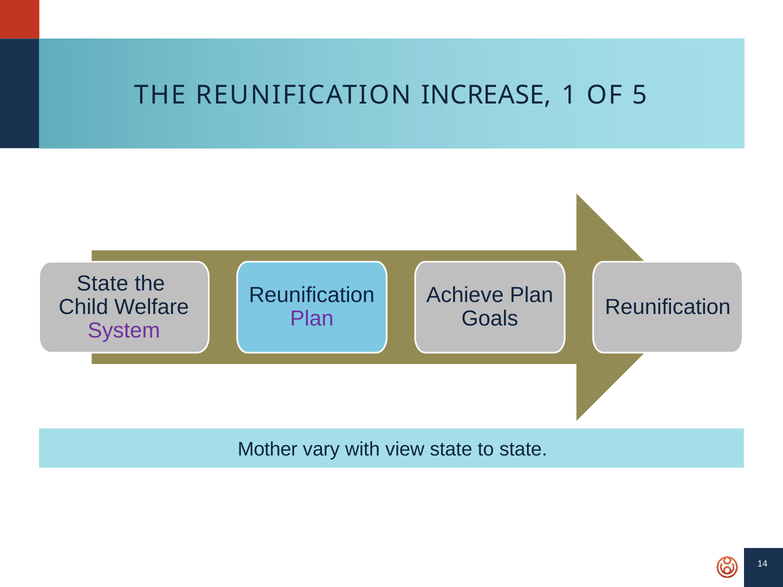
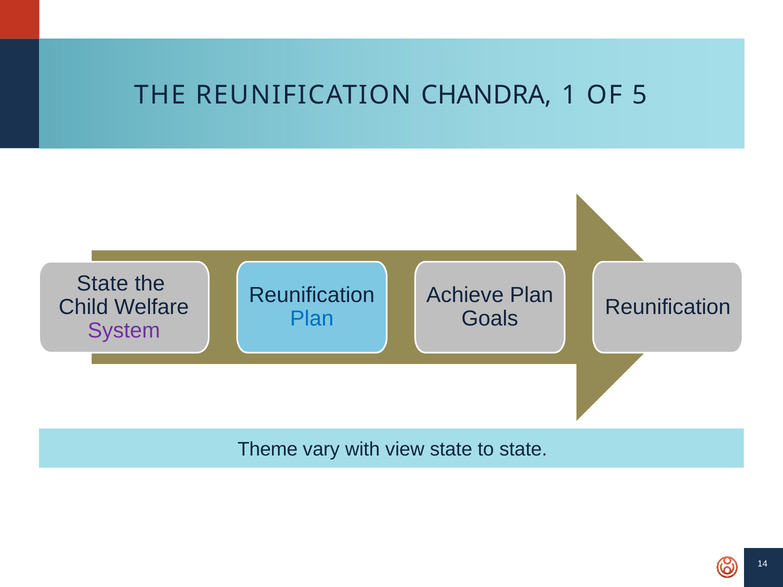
INCREASE: INCREASE -> CHANDRA (486, 95)
Plan colour: purple -> blue (312, 319)
Mother: Mother -> Theme (268, 450)
